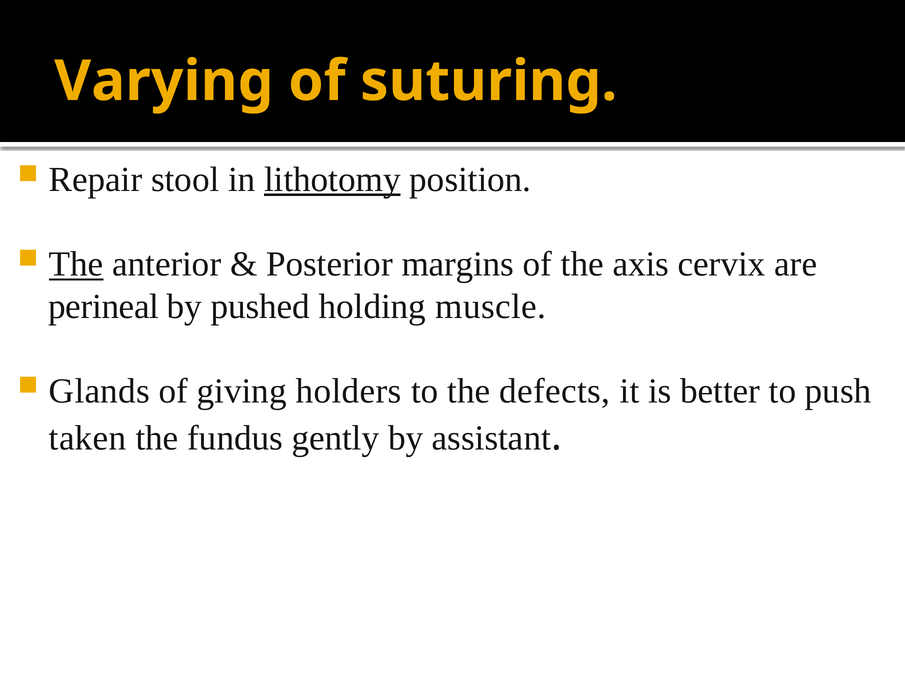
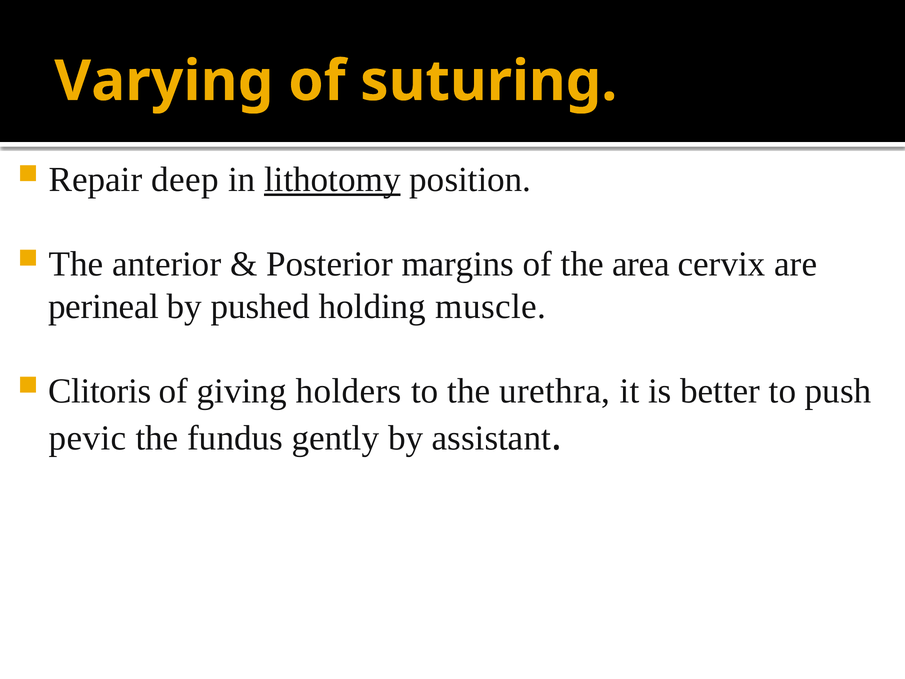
stool: stool -> deep (185, 180)
The underline: present -> none (76, 264)
axis: axis -> area (641, 264)
Glands: Glands -> Clitoris (100, 391)
defects: defects -> urethra (555, 391)
taken: taken -> pevic (88, 438)
